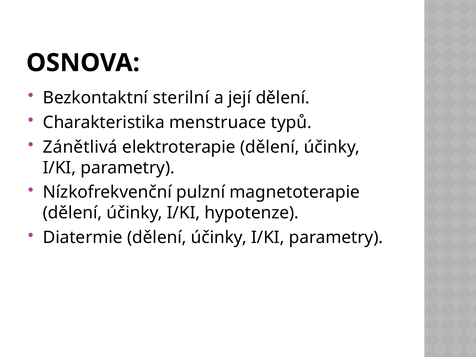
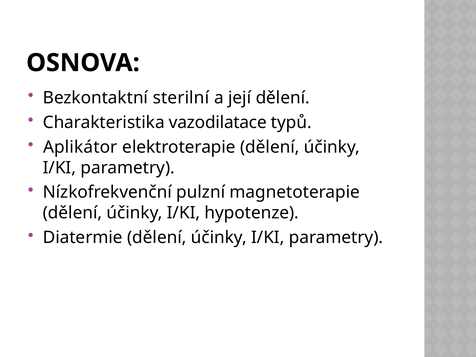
menstruace: menstruace -> vazodilatace (218, 122)
Zánětlivá: Zánětlivá -> Aplikátor (80, 147)
